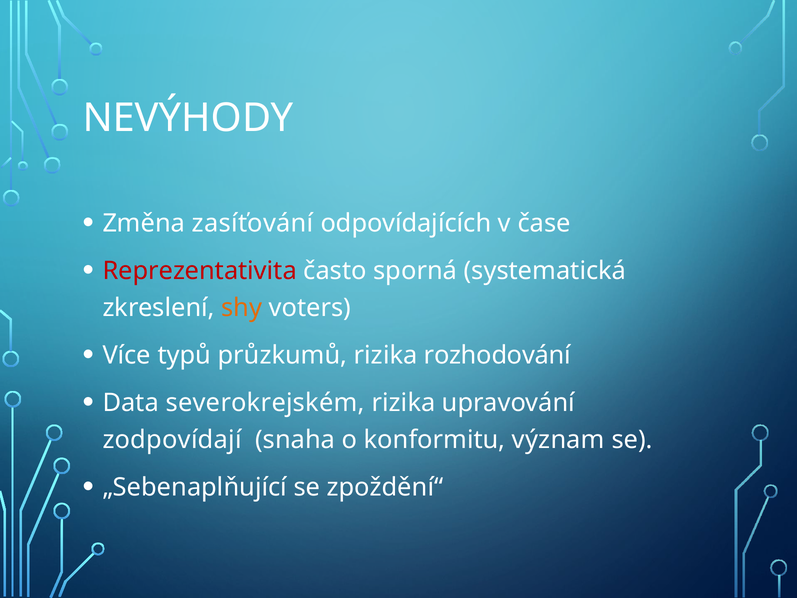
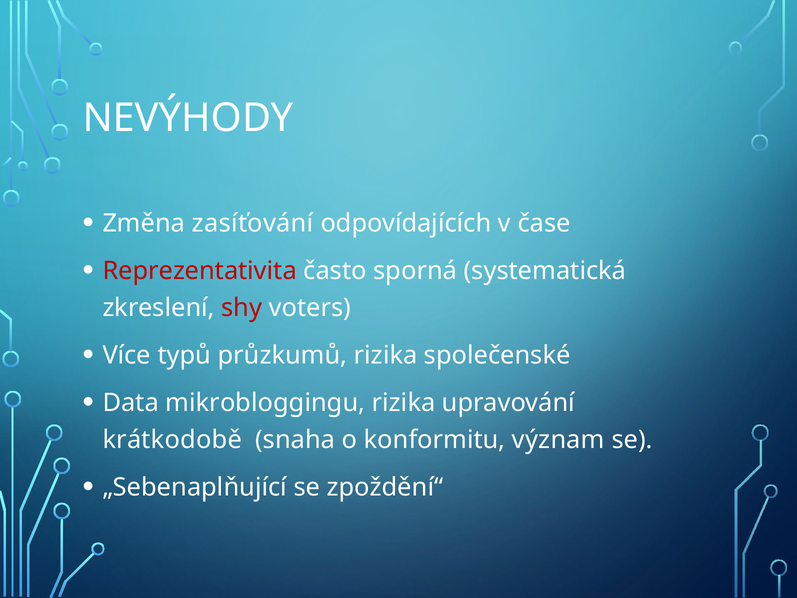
shy colour: orange -> red (242, 308)
rozhodování: rozhodování -> společenské (497, 355)
severokrejském: severokrejském -> mikrobloggingu (265, 403)
zodpovídají: zodpovídají -> krátkodobě (172, 440)
